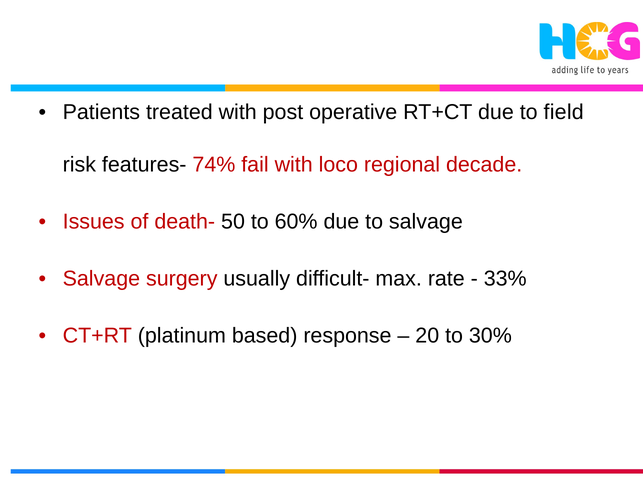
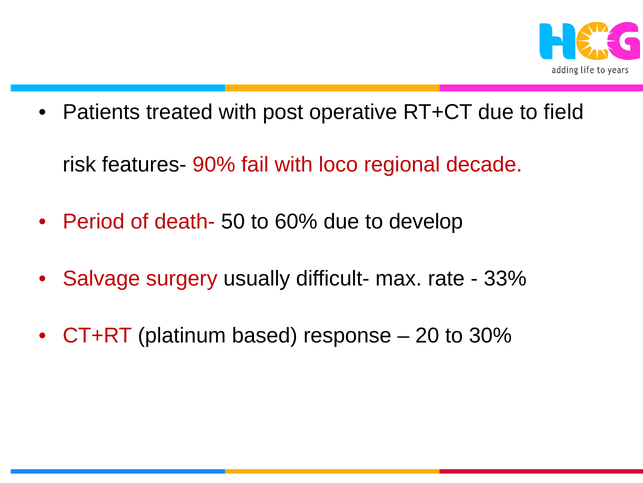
74%: 74% -> 90% (214, 165)
Issues: Issues -> Period (94, 221)
to salvage: salvage -> develop (426, 221)
